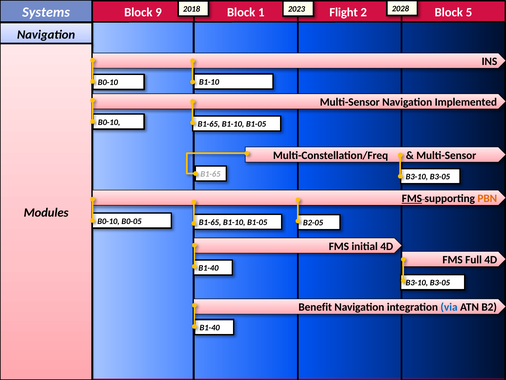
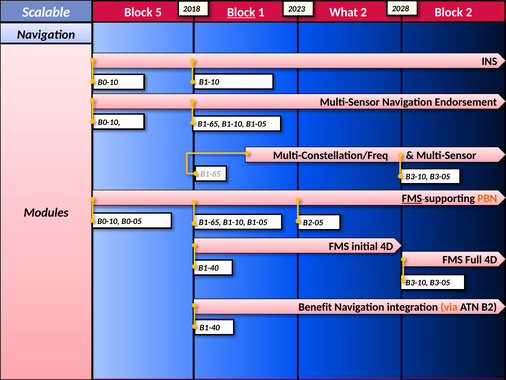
Systems: Systems -> Scalable (46, 12)
9: 9 -> 5 (159, 12)
Block underline: none -> present (241, 12)
Flight: Flight -> What (344, 12)
Block 5: 5 -> 2 (469, 12)
Implemented: Implemented -> Endorsement (466, 102)
via colour: blue -> orange (449, 307)
